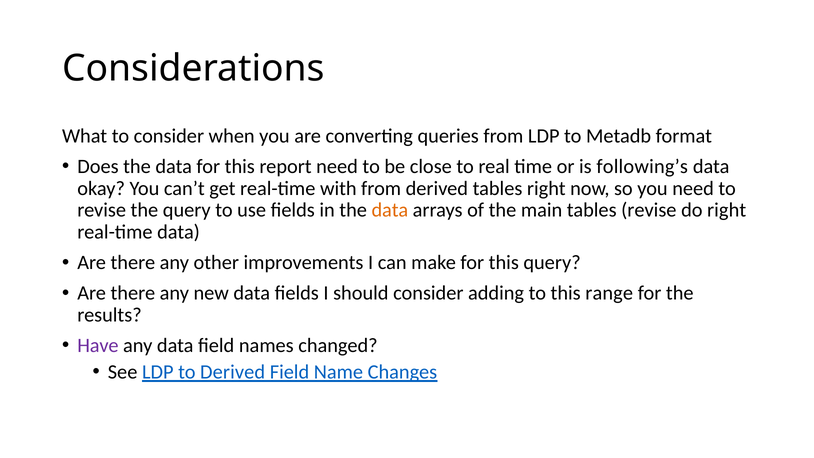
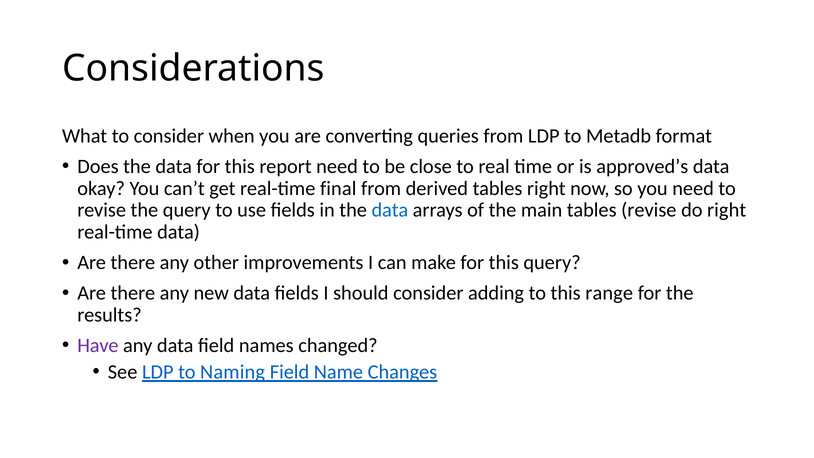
following’s: following’s -> approved’s (642, 166)
with: with -> final (338, 188)
data colour: orange -> blue (390, 210)
to Derived: Derived -> Naming (233, 372)
